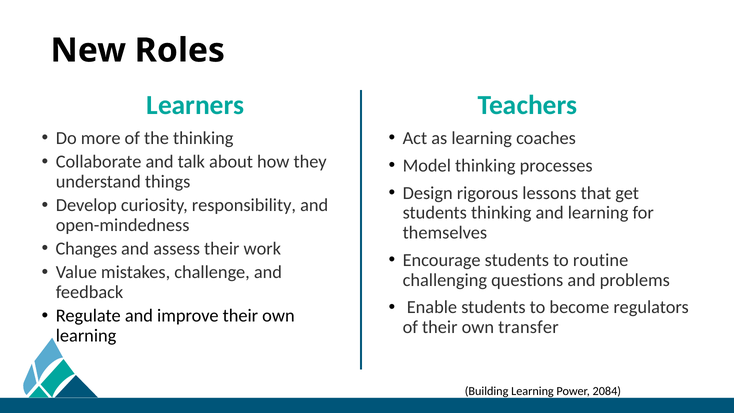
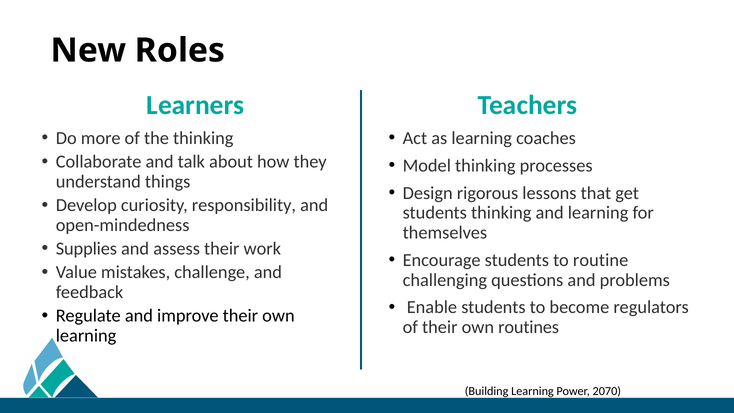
Changes: Changes -> Supplies (86, 249)
transfer: transfer -> routines (529, 327)
2084: 2084 -> 2070 (607, 391)
